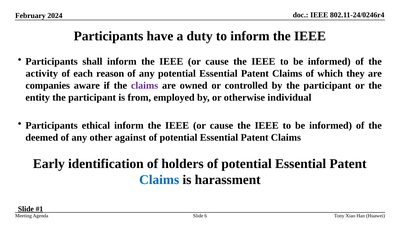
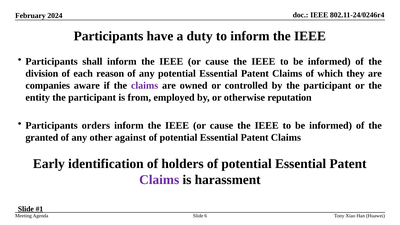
activity: activity -> division (42, 73)
individual: individual -> reputation (290, 97)
ethical: ethical -> orders (96, 125)
deemed: deemed -> granted (42, 137)
Claims colour: blue -> purple (159, 180)
